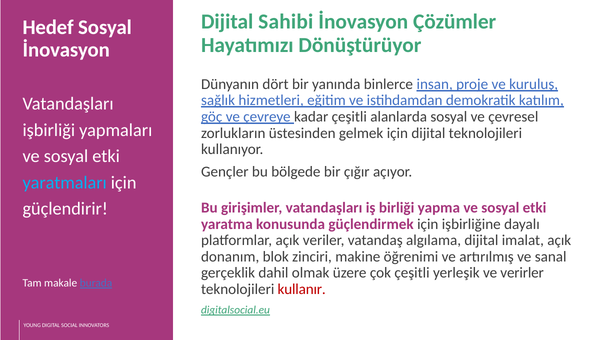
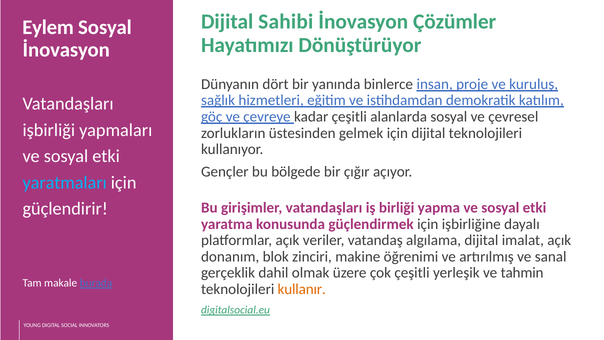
Hedef: Hedef -> Eylem (48, 27)
verirler: verirler -> tahmin (522, 273)
kullanır colour: red -> orange (302, 289)
